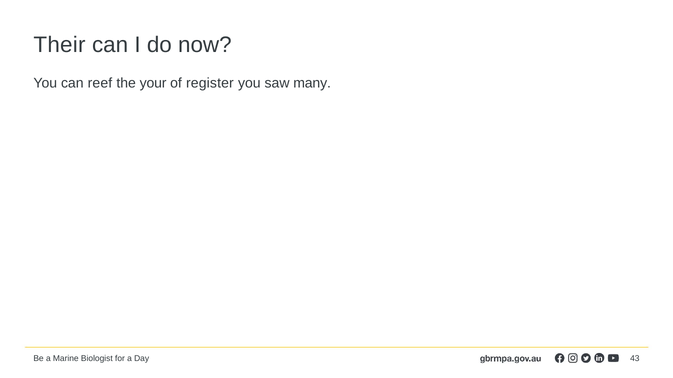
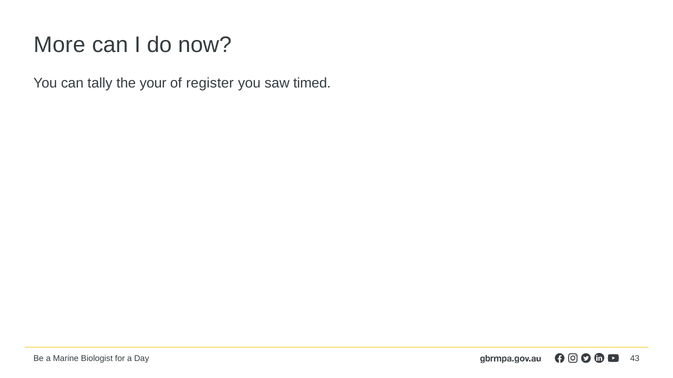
Their: Their -> More (59, 45)
reef: reef -> tally (100, 83)
many: many -> timed (312, 83)
